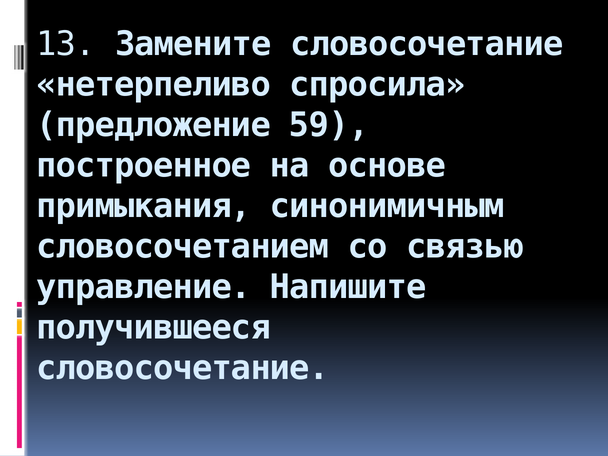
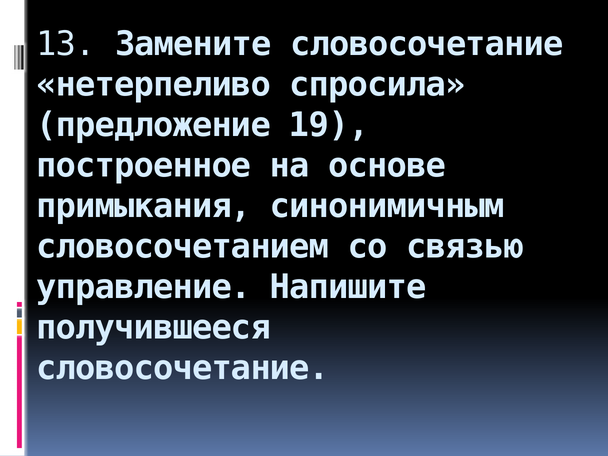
59: 59 -> 19 (329, 125)
